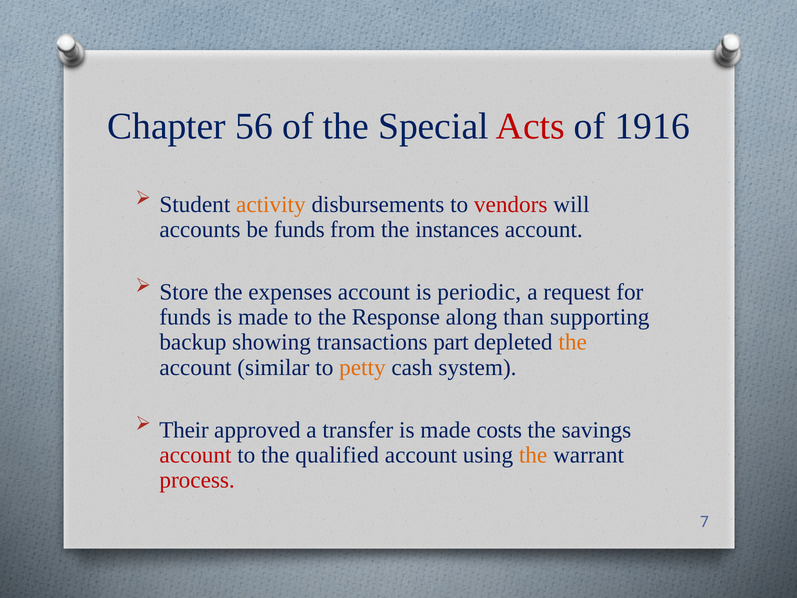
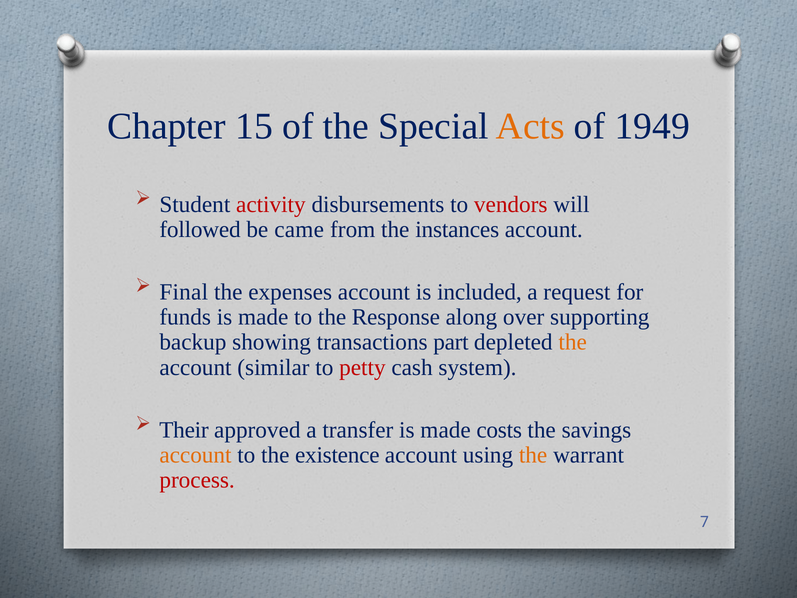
56: 56 -> 15 (254, 126)
Acts colour: red -> orange (530, 126)
1916: 1916 -> 1949 (652, 126)
activity colour: orange -> red (271, 204)
accounts: accounts -> followed (200, 229)
be funds: funds -> came (299, 229)
Store: Store -> Final (184, 292)
periodic: periodic -> included (479, 292)
than: than -> over (524, 317)
petty colour: orange -> red (362, 367)
account colour: red -> orange (195, 455)
qualified: qualified -> existence (337, 455)
